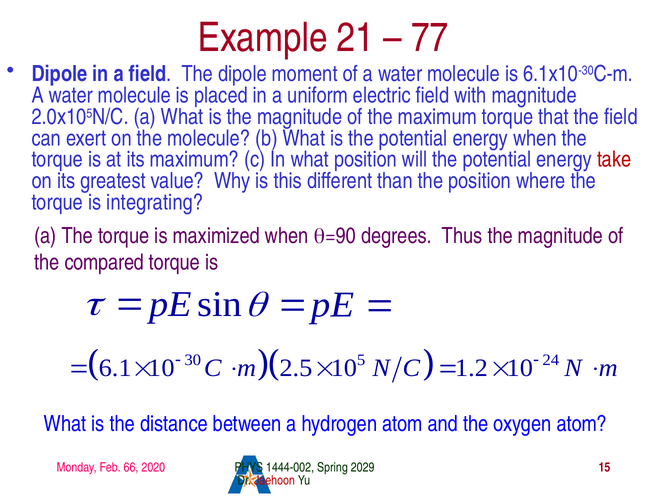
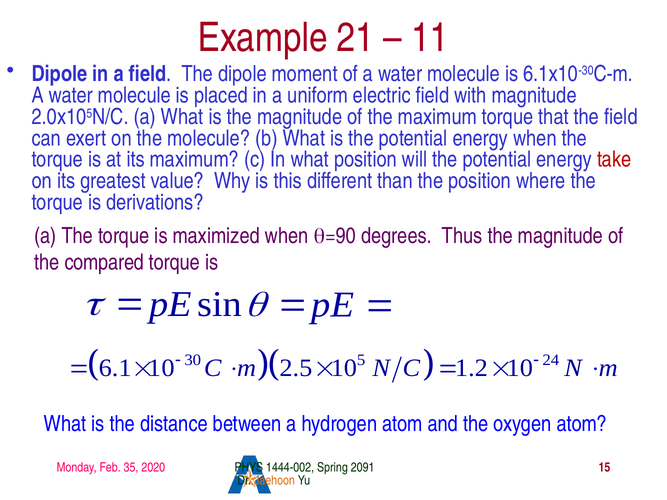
77: 77 -> 11 (430, 38)
integrating: integrating -> derivations (155, 202)
66: 66 -> 35 (131, 468)
2029: 2029 -> 2091 (363, 468)
Jaehoon colour: red -> orange (274, 481)
